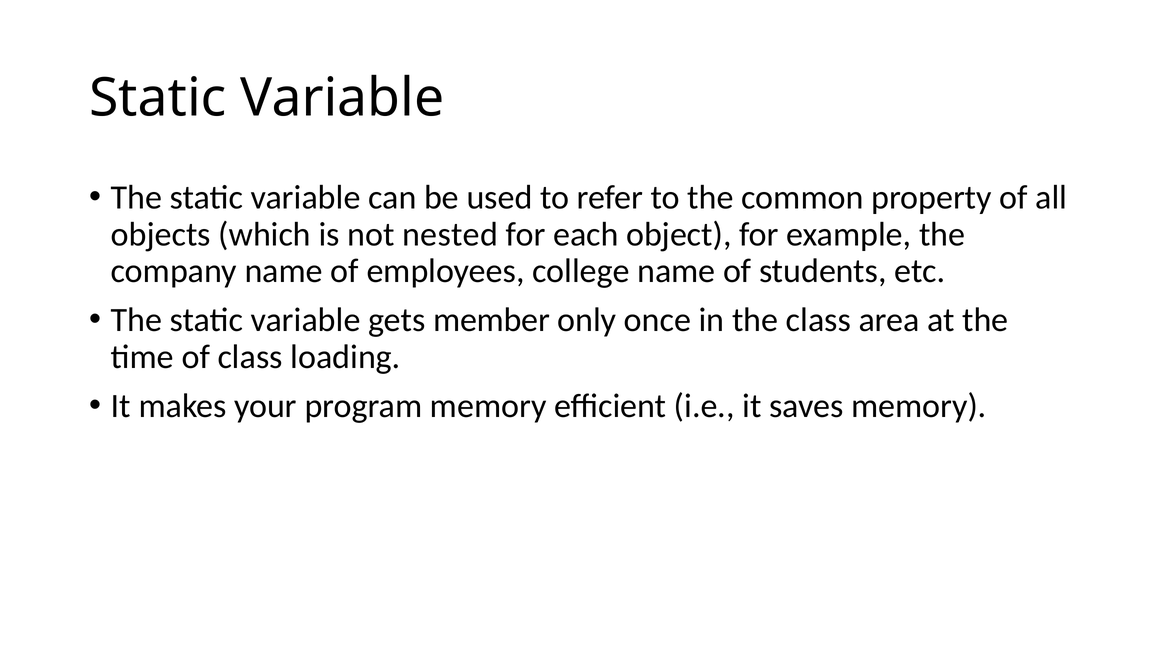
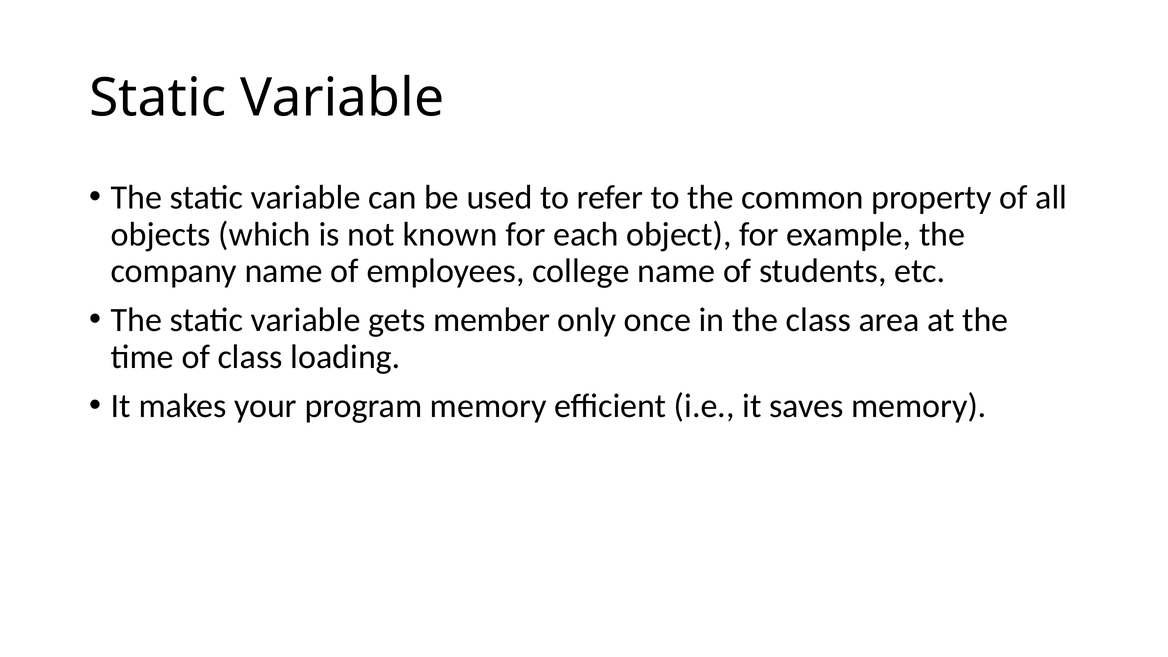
nested: nested -> known (450, 234)
